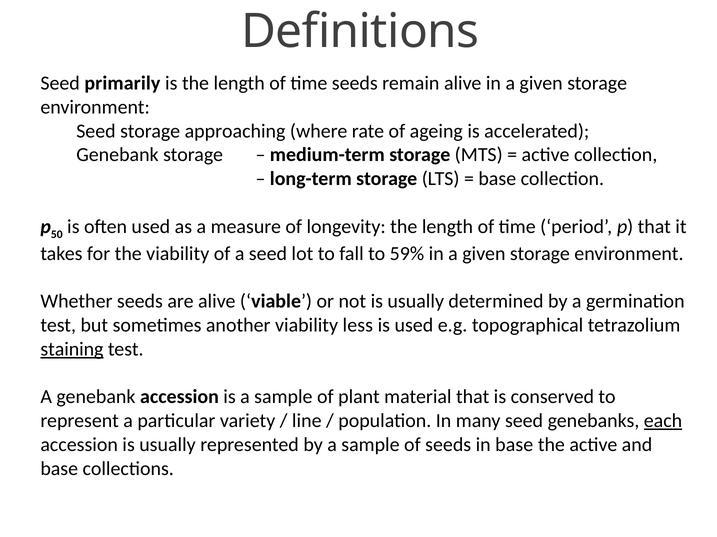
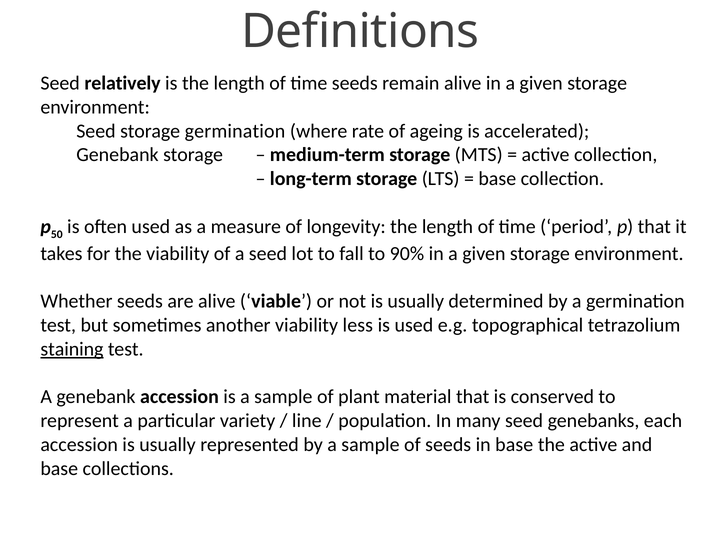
primarily: primarily -> relatively (123, 83)
storage approaching: approaching -> germination (235, 131)
59%: 59% -> 90% (407, 254)
each underline: present -> none (663, 421)
